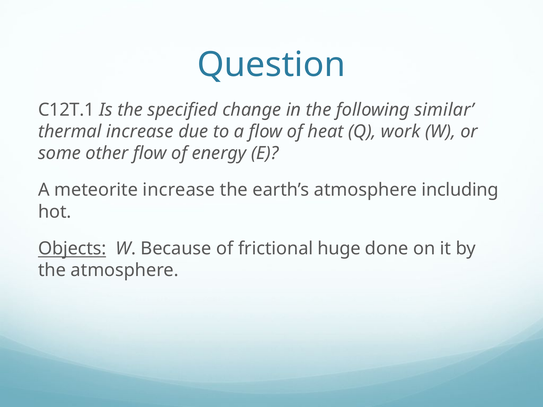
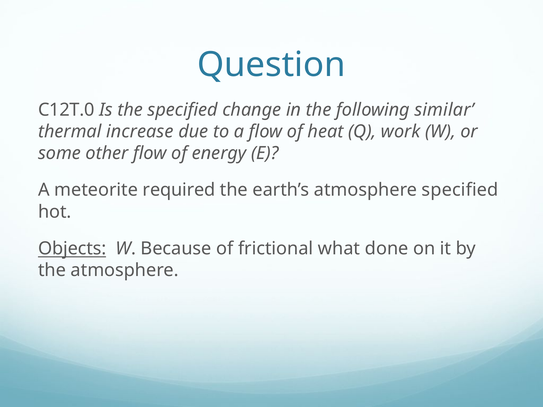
C12T.1: C12T.1 -> C12T.0 (66, 110)
meteorite increase: increase -> required (179, 190)
atmosphere including: including -> specified (460, 190)
huge: huge -> what (339, 249)
